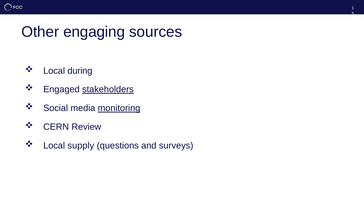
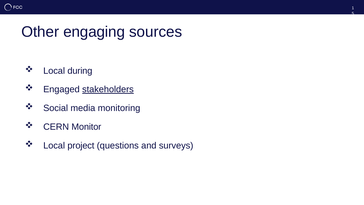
monitoring underline: present -> none (119, 108)
Review: Review -> Monitor (86, 127)
supply: supply -> project (81, 145)
